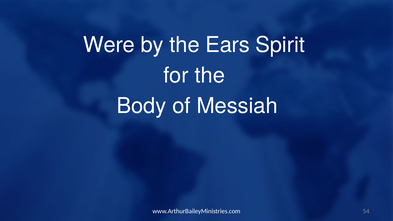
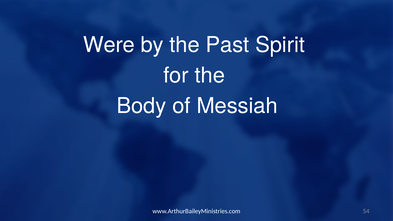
Ears: Ears -> Past (228, 45)
